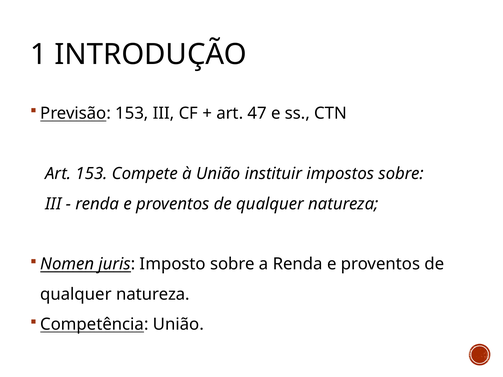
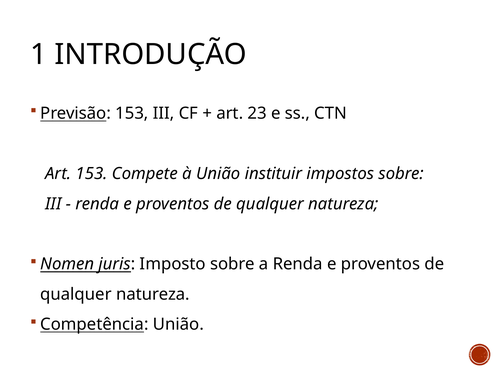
47: 47 -> 23 (257, 113)
